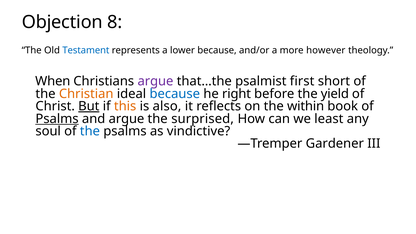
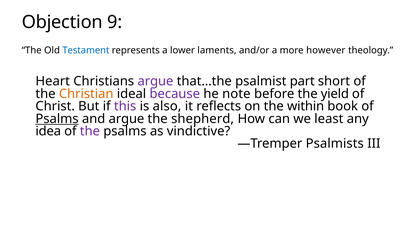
8: 8 -> 9 (115, 22)
lower because: because -> laments (217, 50)
When: When -> Heart (53, 81)
first: first -> part (302, 81)
because colour: blue -> purple (175, 94)
right: right -> note (236, 94)
But underline: present -> none (89, 106)
this colour: orange -> purple (125, 106)
surprised: surprised -> shepherd (203, 119)
soul: soul -> idea (48, 131)
the colour: blue -> purple (90, 131)
Gardener: Gardener -> Psalmists (335, 144)
